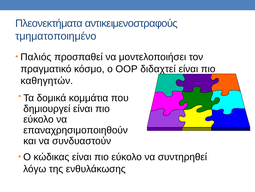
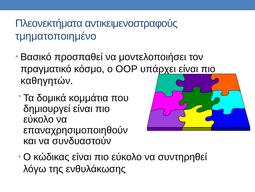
Παλιός: Παλιός -> Βασικό (36, 57)
διδαχτεί: διδαχτεί -> υπάρχει (158, 69)
